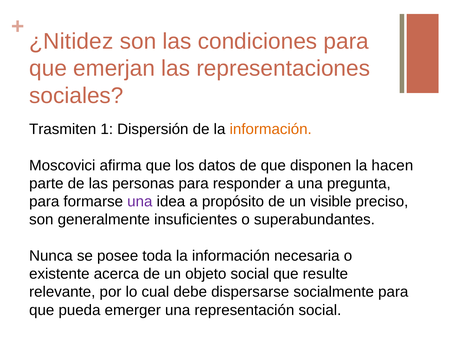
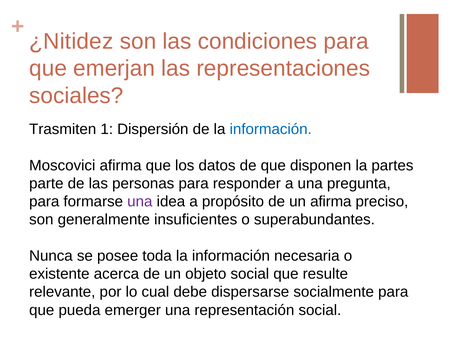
información colour: orange -> blue (271, 130)
hacen: hacen -> partes (392, 166)
un visible: visible -> afirma (331, 202)
